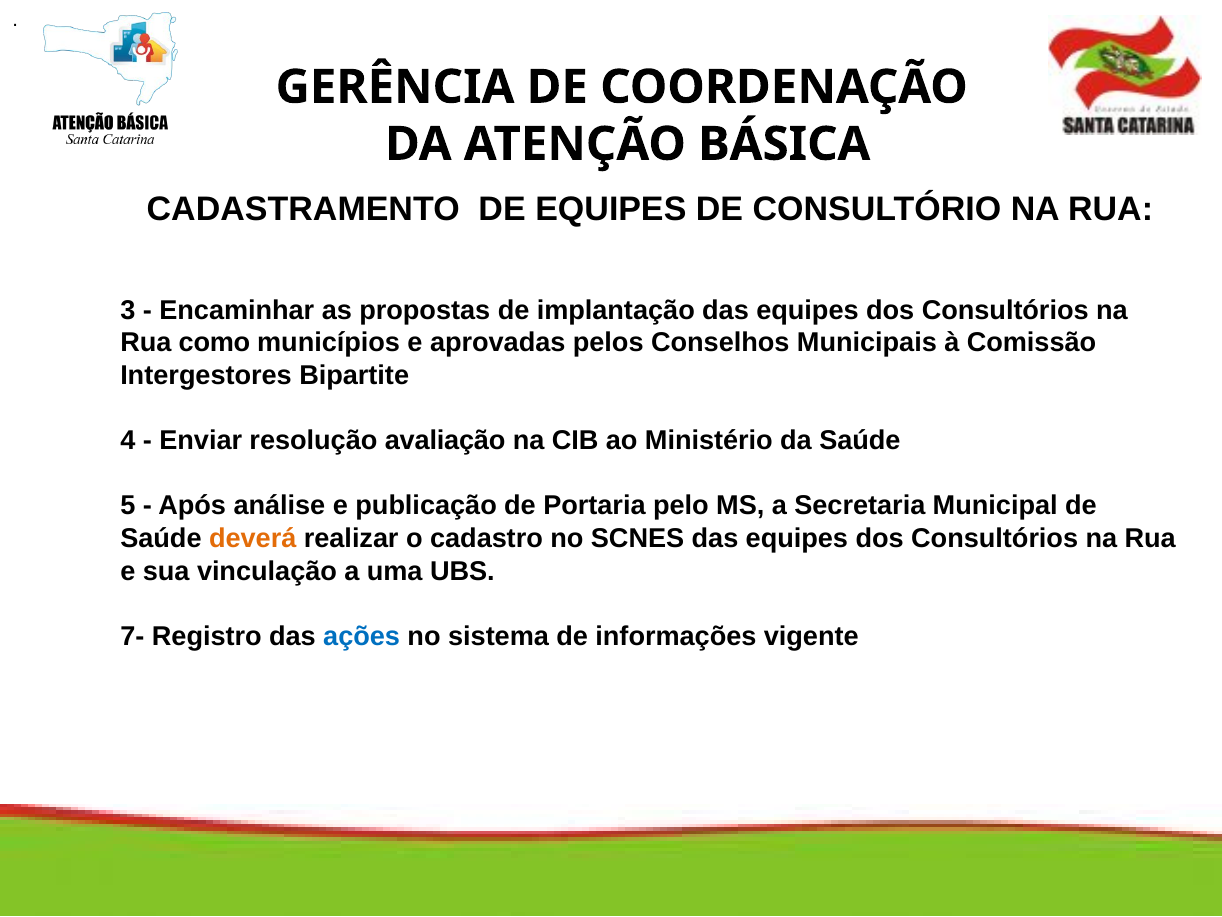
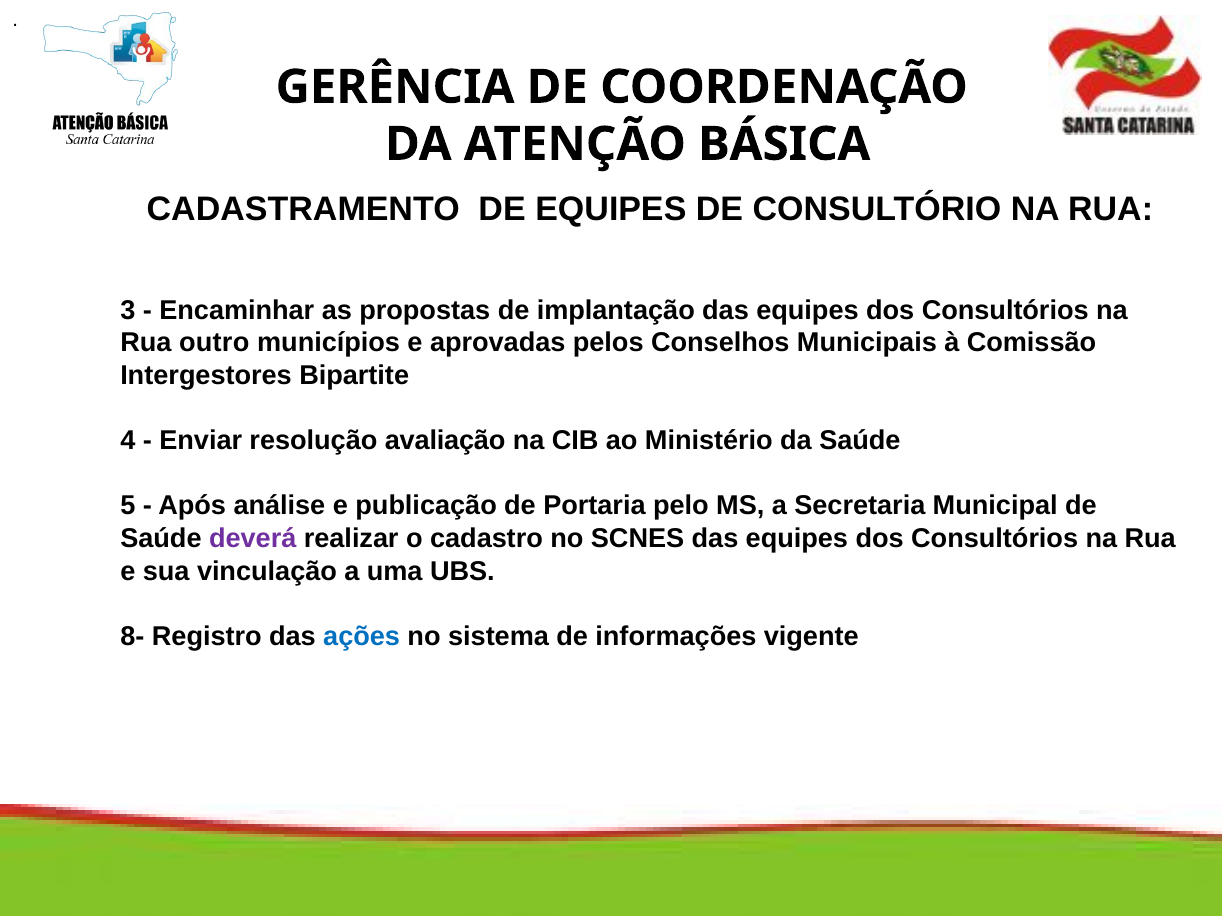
como: como -> outro (214, 343)
deverá colour: orange -> purple (253, 538)
7-: 7- -> 8- (132, 636)
